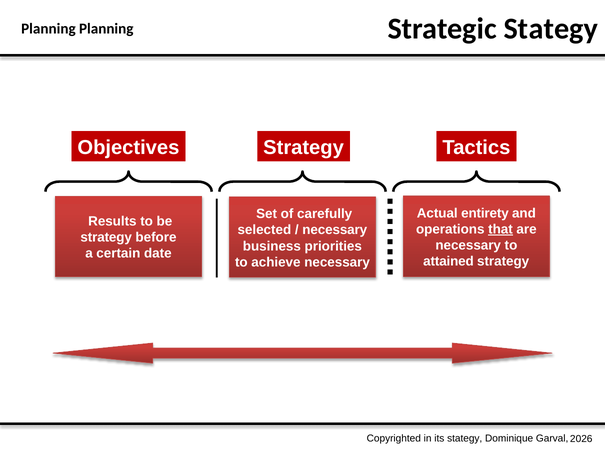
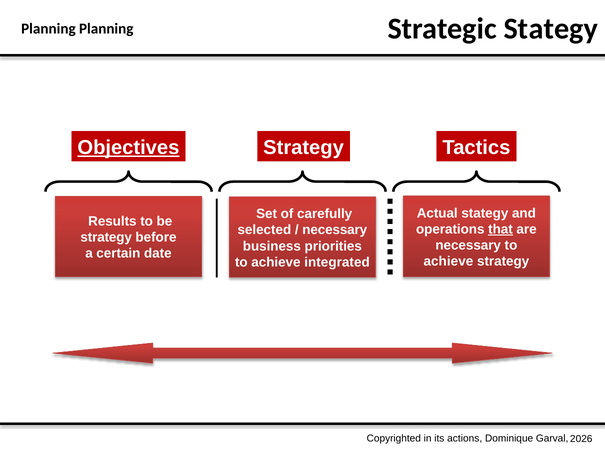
Objectives underline: none -> present (128, 148)
Actual entirety: entirety -> stategy (485, 213)
attained: attained -> achieve (448, 261)
achieve necessary: necessary -> integrated (337, 262)
its stategy: stategy -> actions (465, 438)
